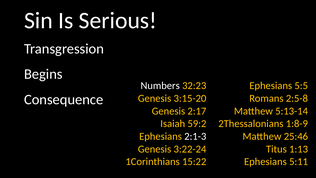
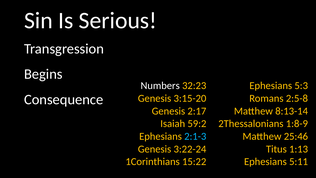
5:5: 5:5 -> 5:3 (301, 86)
5:13-14: 5:13-14 -> 8:13-14 (292, 111)
2:1-3 colour: white -> light blue (195, 136)
